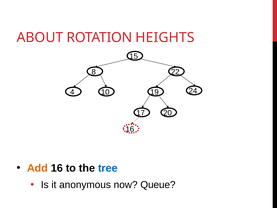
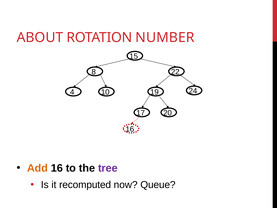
HEIGHTS: HEIGHTS -> NUMBER (165, 37)
tree colour: blue -> purple (108, 168)
anonymous: anonymous -> recomputed (85, 185)
